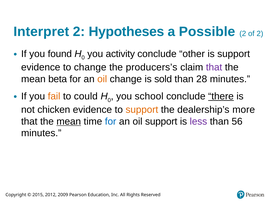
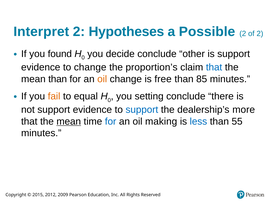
activity: activity -> decide (120, 54)
producers’s: producers’s -> proportion’s (152, 67)
that colour: purple -> blue (214, 67)
mean beta: beta -> than (58, 79)
sold: sold -> free (163, 79)
28: 28 -> 85 (202, 79)
could: could -> equal (86, 96)
school: school -> setting (149, 96)
there underline: present -> none (221, 96)
not chicken: chicken -> support (54, 110)
support colour: orange -> blue (142, 110)
oil support: support -> making (161, 122)
less colour: purple -> blue (198, 122)
56: 56 -> 55 (237, 122)
